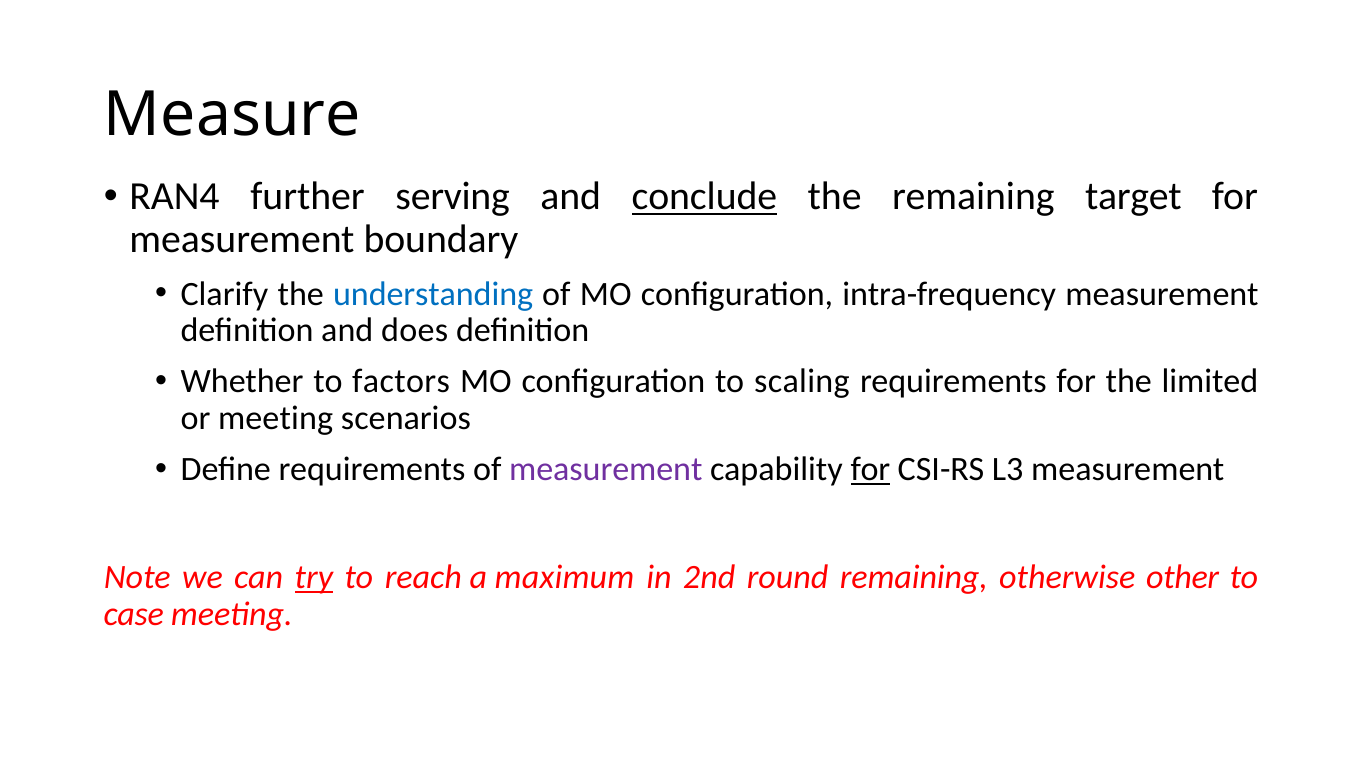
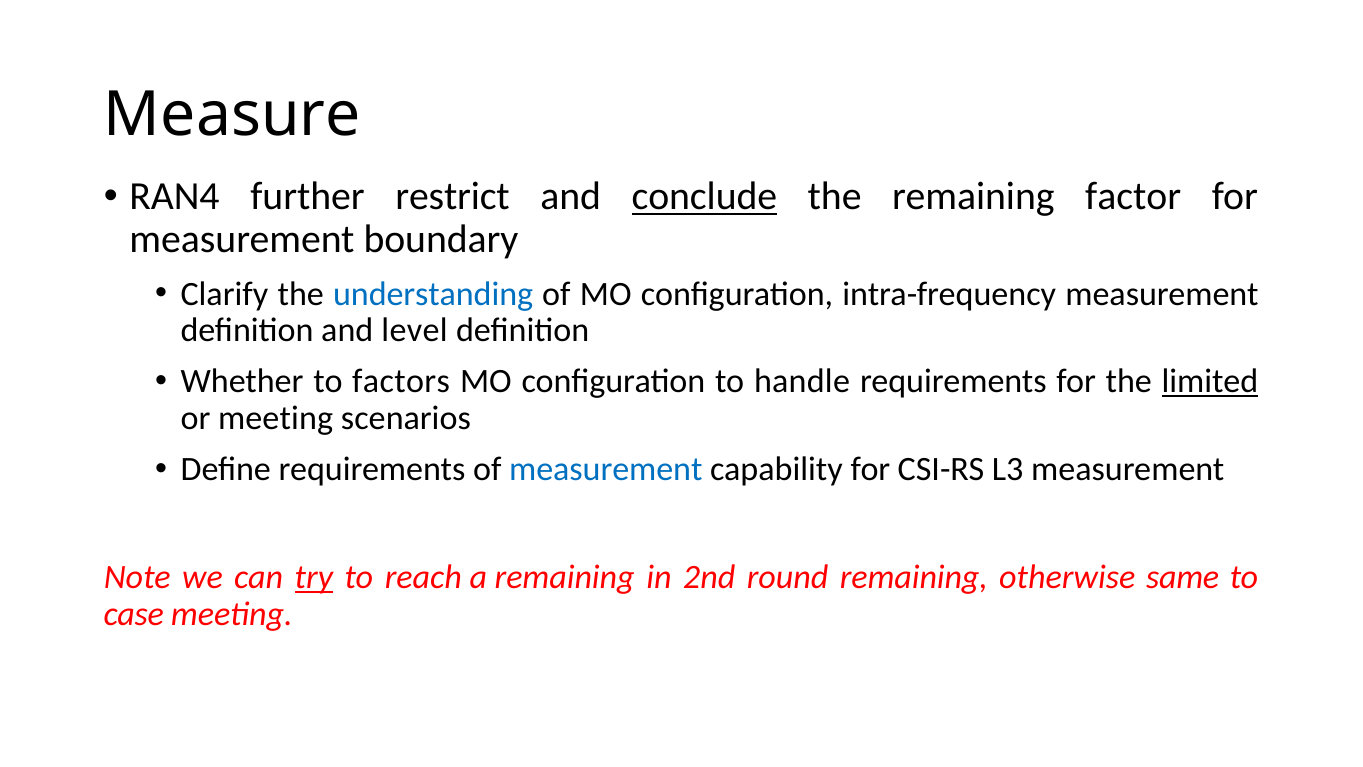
serving: serving -> restrict (453, 197)
target: target -> factor (1133, 197)
does: does -> level (415, 331)
scaling: scaling -> handle (802, 382)
limited underline: none -> present (1210, 382)
measurement colour: purple -> blue (606, 469)
for underline: present -> none (870, 469)
a maximum: maximum -> remaining (565, 577)
other: other -> same (1183, 577)
